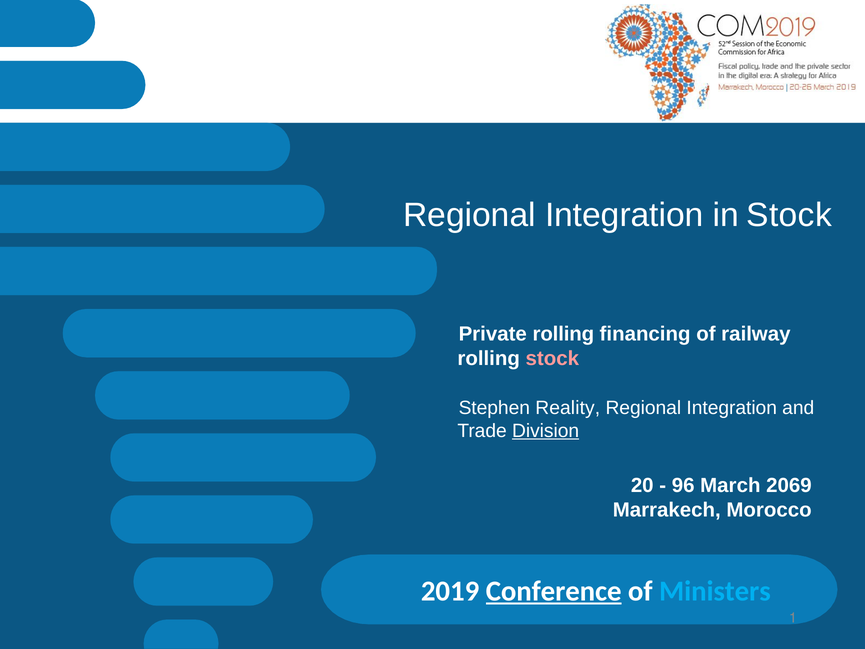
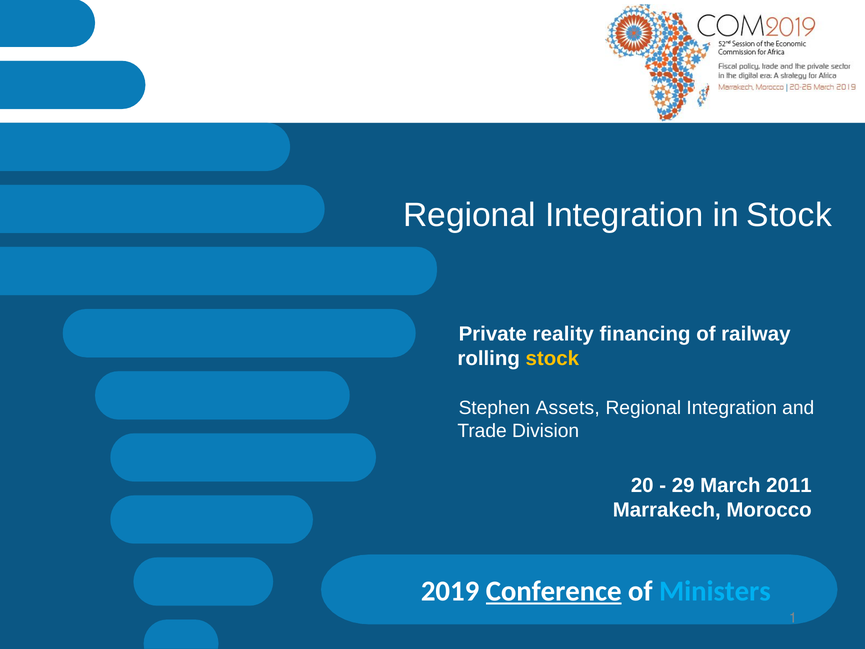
Private rolling: rolling -> reality (563, 334)
stock colour: pink -> yellow (552, 358)
Reality: Reality -> Assets (568, 408)
Division underline: present -> none (546, 431)
96: 96 -> 29 (683, 485)
2069: 2069 -> 2011 (789, 485)
